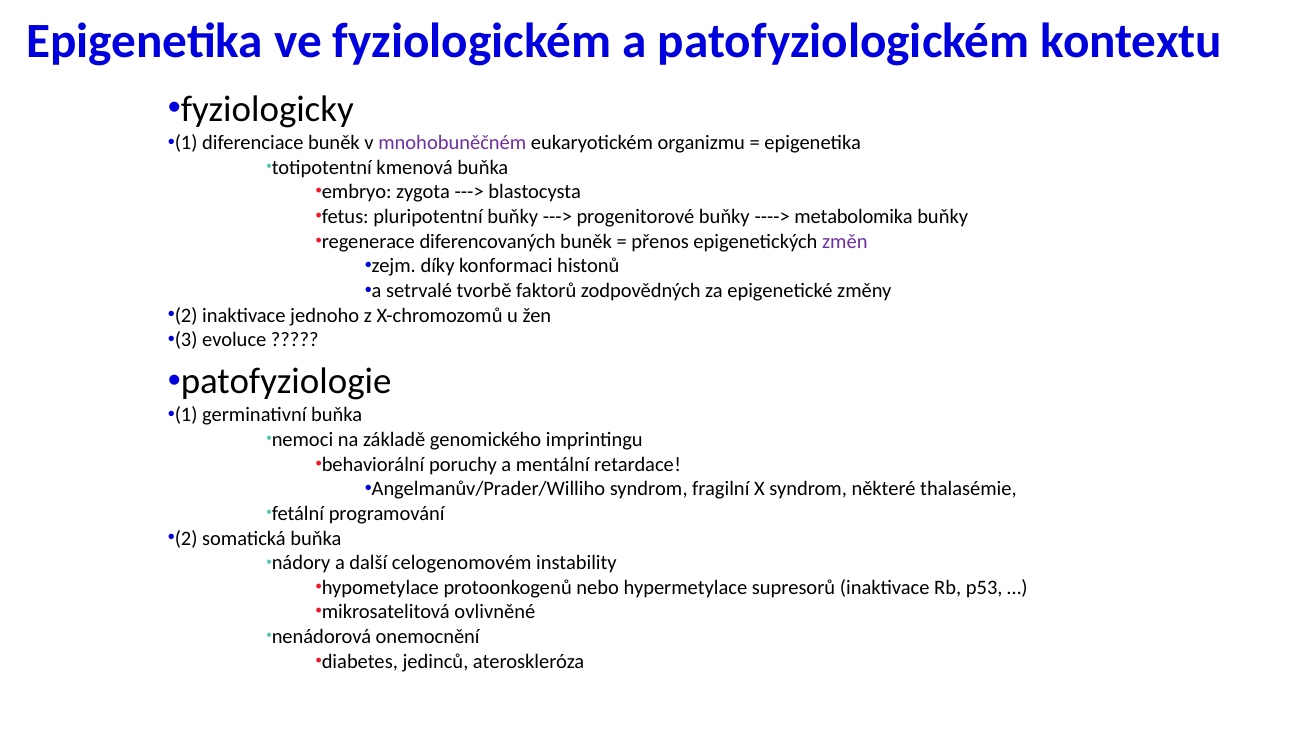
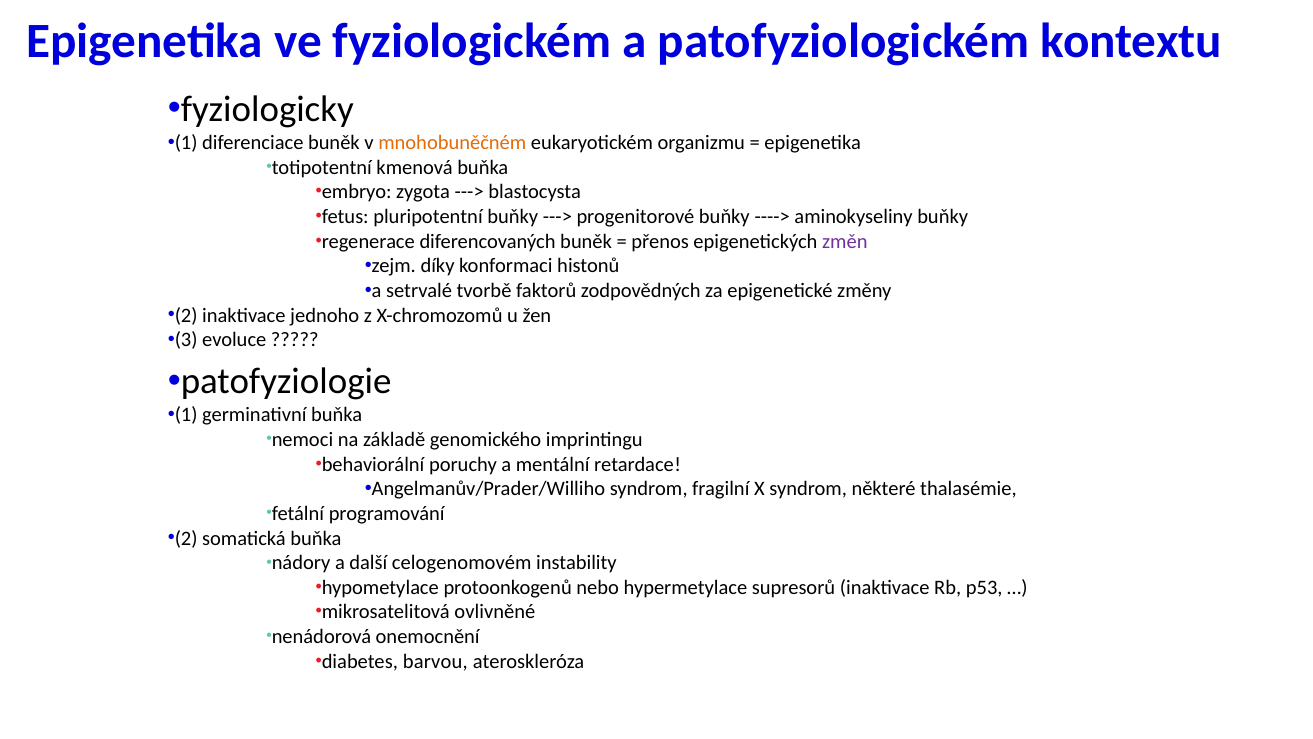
mnohobuněčném colour: purple -> orange (452, 143)
metabolomika: metabolomika -> aminokyseliny (854, 217)
jedinců: jedinců -> barvou (435, 661)
